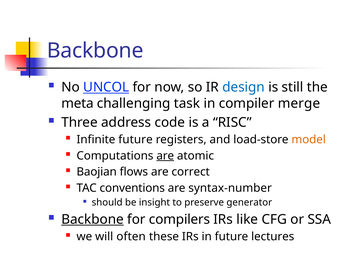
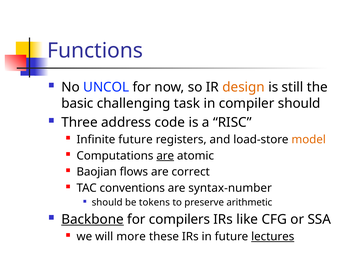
Backbone: Backbone -> Functions (95, 51)
UNCOL underline: present -> none (106, 87)
design colour: blue -> orange (244, 87)
meta: meta -> basic (77, 104)
compiler merge: merge -> should (299, 104)
insight: insight -> tokens (154, 203)
generator: generator -> arithmetic (249, 203)
often: often -> more (131, 237)
lectures underline: none -> present (273, 237)
